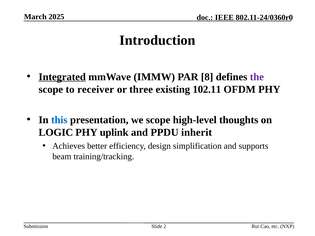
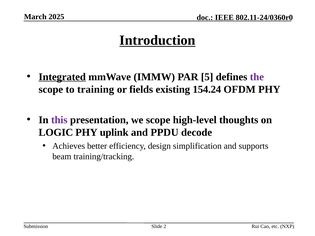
Introduction underline: none -> present (157, 40)
8: 8 -> 5 (207, 77)
receiver: receiver -> training (96, 89)
three: three -> fields (141, 89)
102.11: 102.11 -> 154.24 (207, 89)
this colour: blue -> purple (59, 120)
inherit: inherit -> decode (197, 133)
